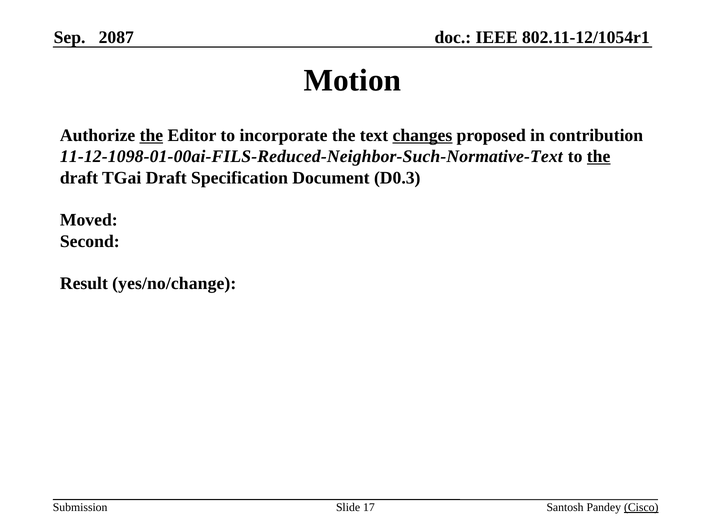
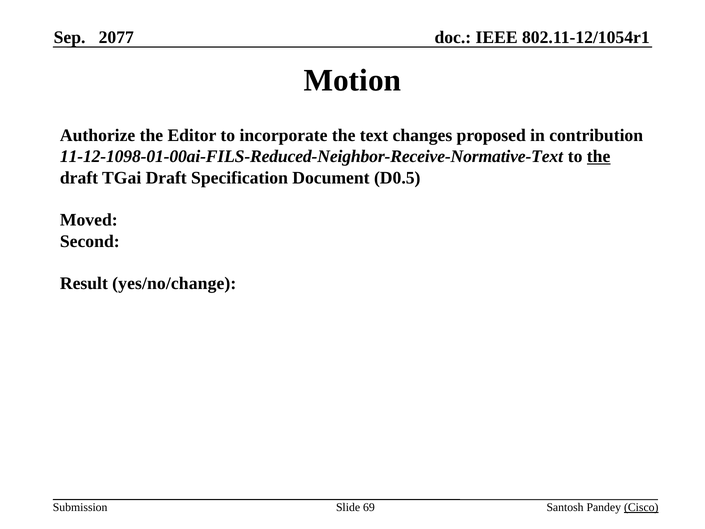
2087: 2087 -> 2077 (116, 38)
the underline: present -> none (151, 135)
changes underline: present -> none (422, 135)
11-12-1098-01-00ai-FILS-Reduced-Neighbor-Such-Normative-Text: 11-12-1098-01-00ai-FILS-Reduced-Neighbor-Such-Normative-Text -> 11-12-1098-01-00ai-FILS-Reduced-Neighbor-Receive-Normative-Text (312, 157)
D0.3: D0.3 -> D0.5 (397, 178)
17: 17 -> 69 (369, 507)
